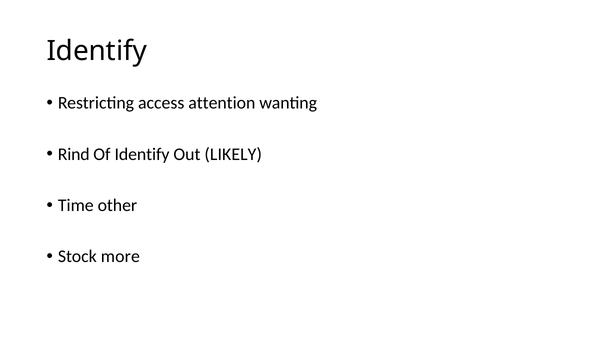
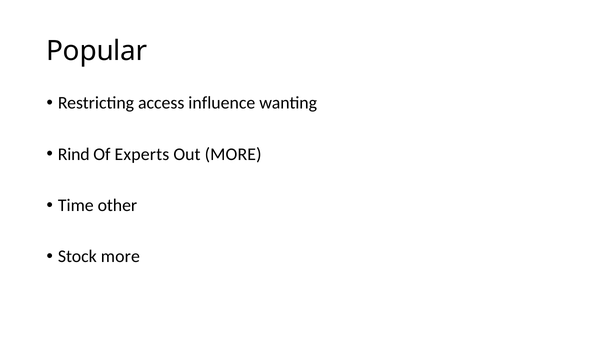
Identify: Identify -> Popular (97, 51)
attention: attention -> influence (222, 103)
Of Identify: Identify -> Experts (142, 154)
Out LIKELY: LIKELY -> MORE (233, 154)
